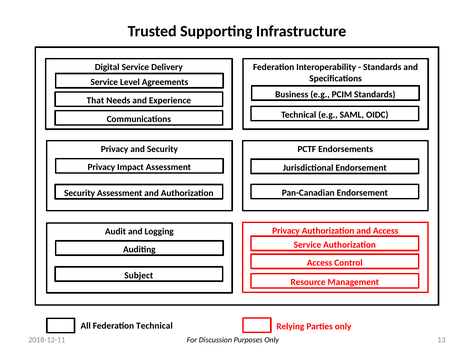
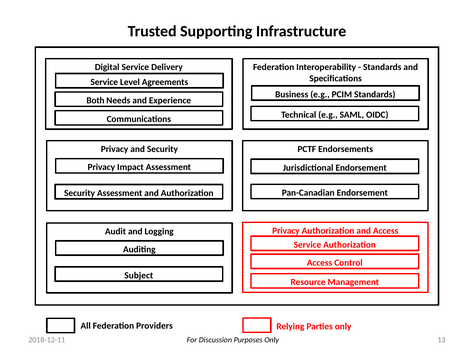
That: That -> Both (95, 100)
Federation Technical: Technical -> Providers (154, 325)
